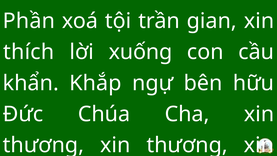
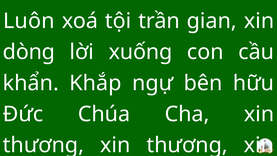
Phần: Phần -> Luôn (29, 21)
thích: thích -> dòng (29, 52)
